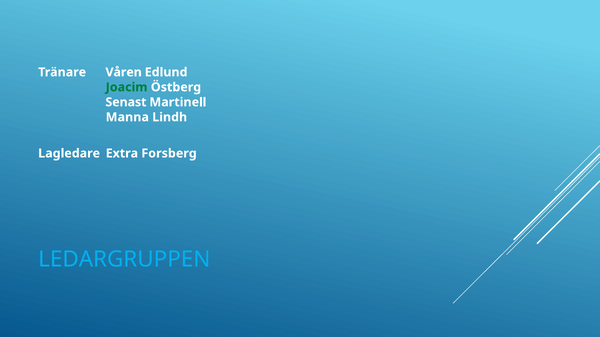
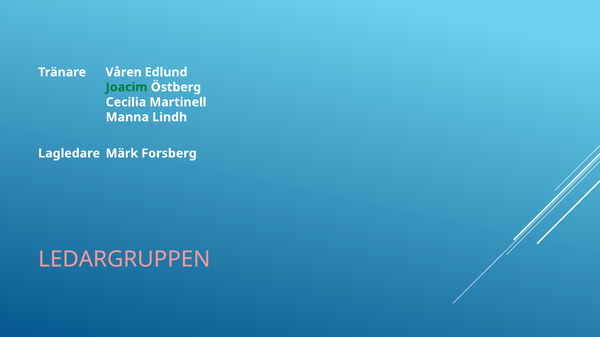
Senast: Senast -> Cecilia (126, 102)
Extra: Extra -> Märk (122, 154)
LEDARGRUPPEN colour: light blue -> pink (124, 259)
